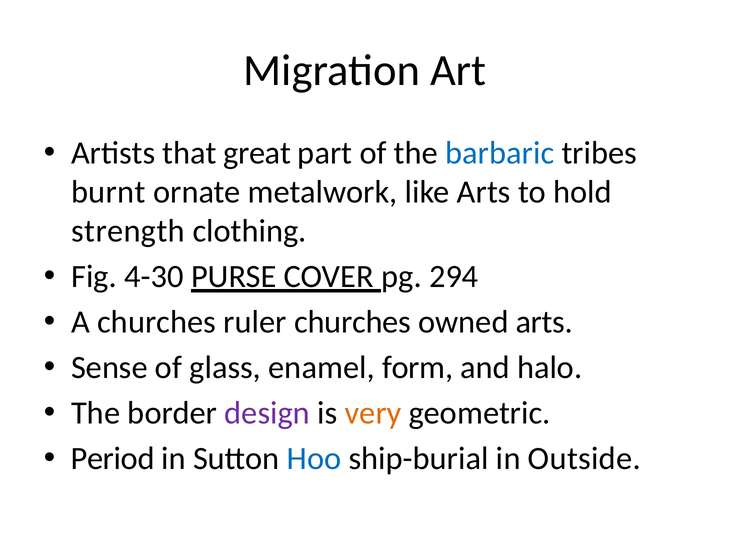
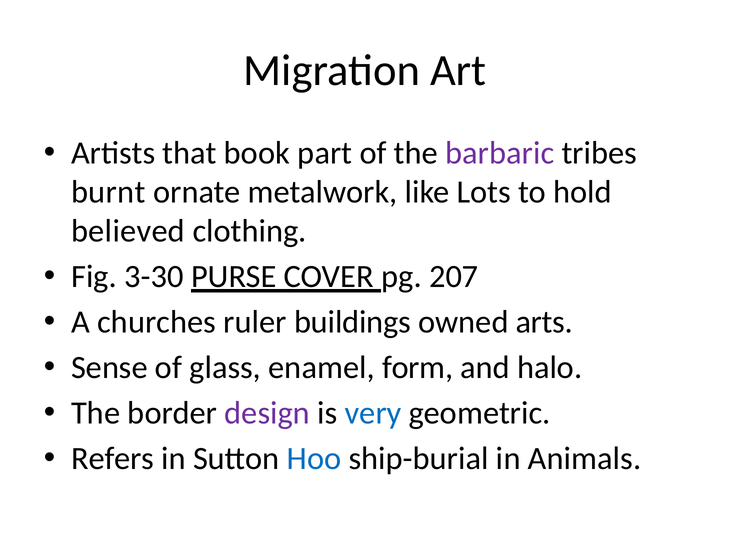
great: great -> book (257, 153)
barbaric colour: blue -> purple (500, 153)
like Arts: Arts -> Lots (484, 192)
strength: strength -> believed (128, 231)
4-30: 4-30 -> 3-30 (154, 276)
294: 294 -> 207 (454, 276)
ruler churches: churches -> buildings (353, 322)
very colour: orange -> blue (373, 413)
Period: Period -> Refers (113, 458)
Outside: Outside -> Animals (585, 458)
